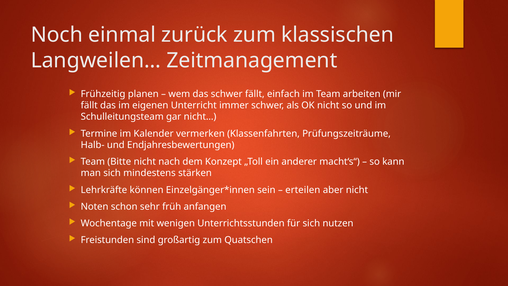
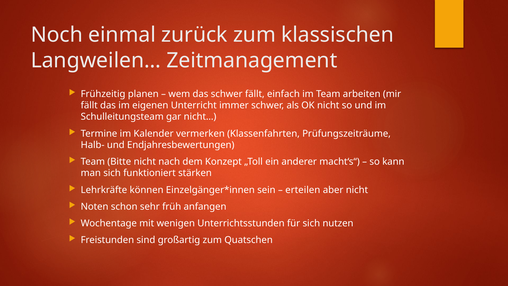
mindestens: mindestens -> funktioniert (149, 173)
